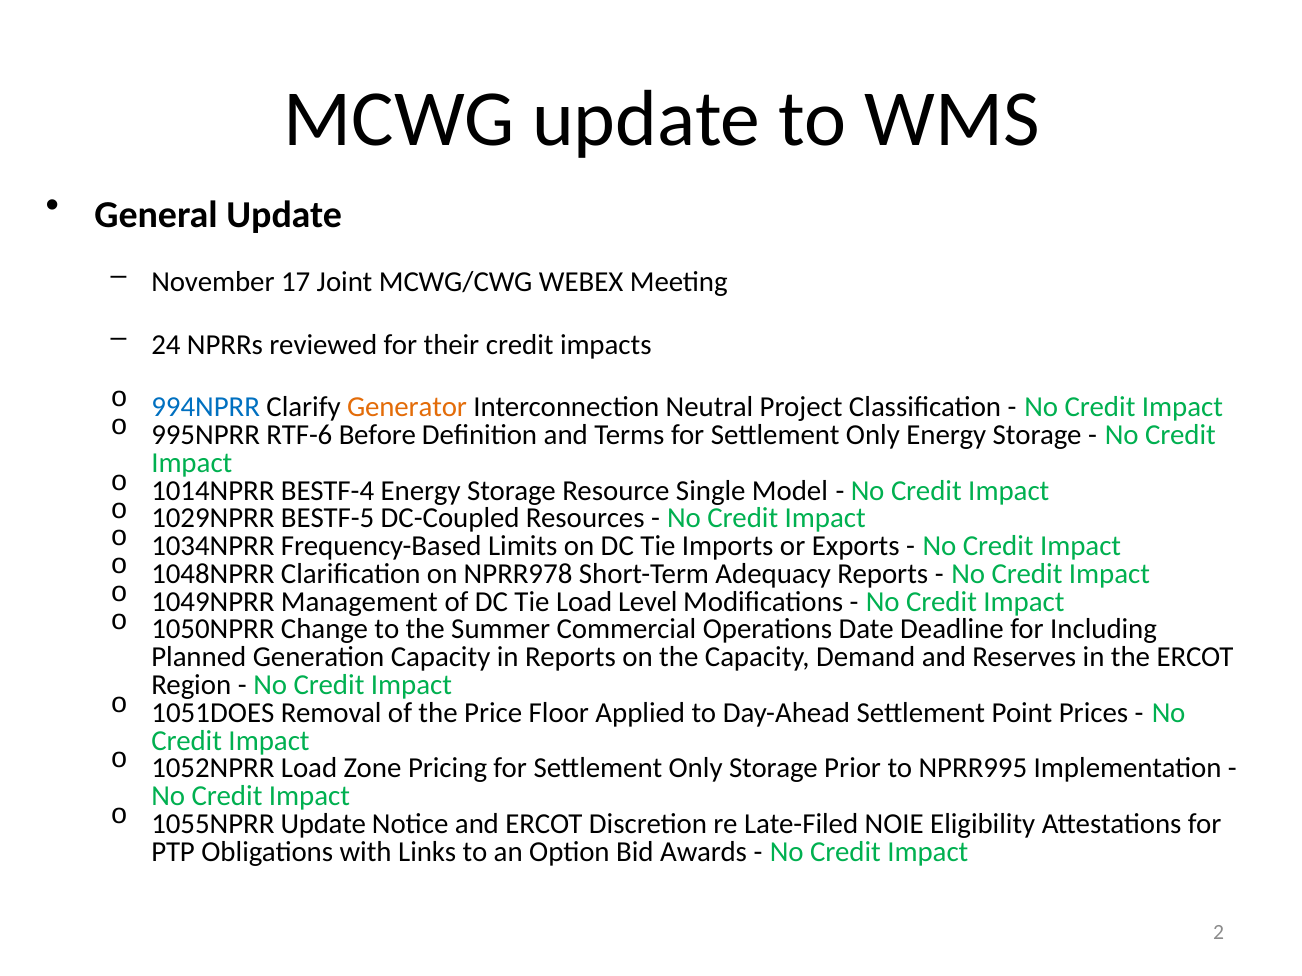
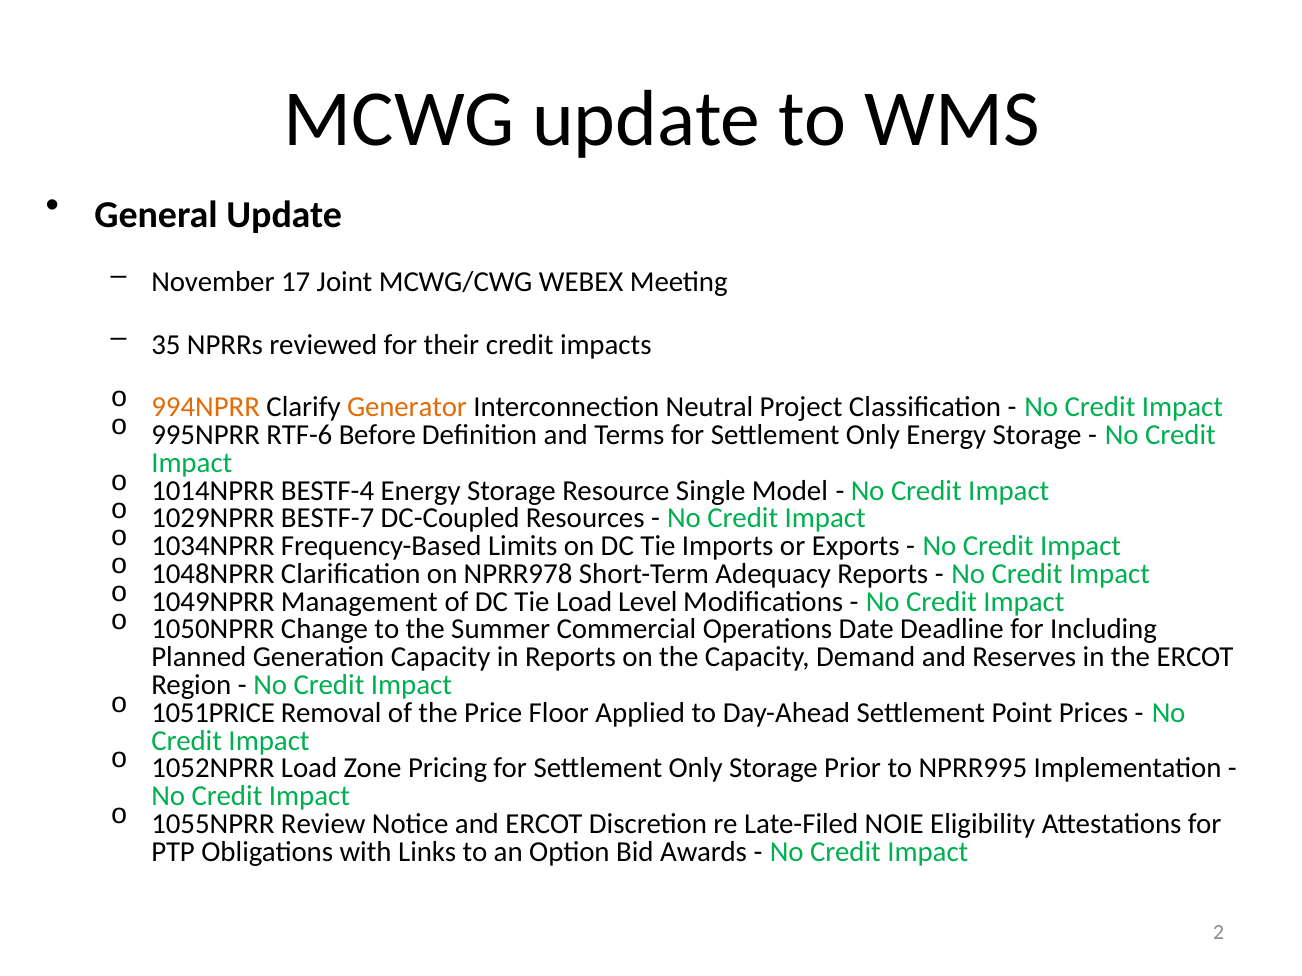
24: 24 -> 35 (166, 345)
994NPRR colour: blue -> orange (206, 408)
BESTF-5: BESTF-5 -> BESTF-7 (328, 519)
1051DOES: 1051DOES -> 1051PRICE (213, 713)
1055NPRR Update: Update -> Review (323, 824)
